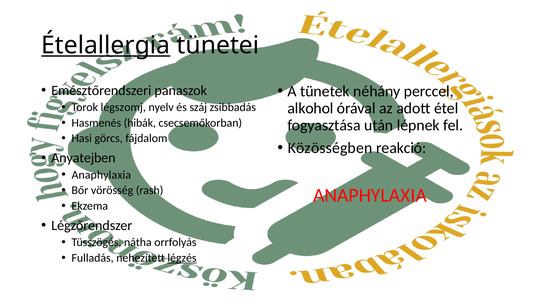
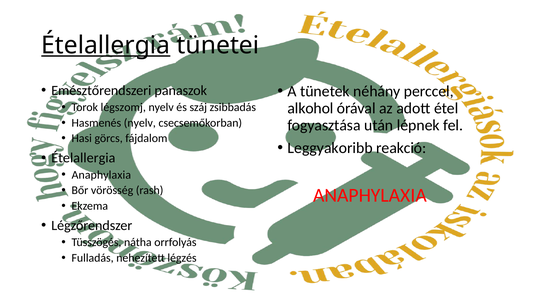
Hasmenés hibák: hibák -> nyelv (140, 123)
Közösségben: Közösségben -> Leggyakoribb (330, 148)
Anyatejben: Anyatejben -> Ételallergia (83, 158)
légzés underline: present -> none (182, 258)
